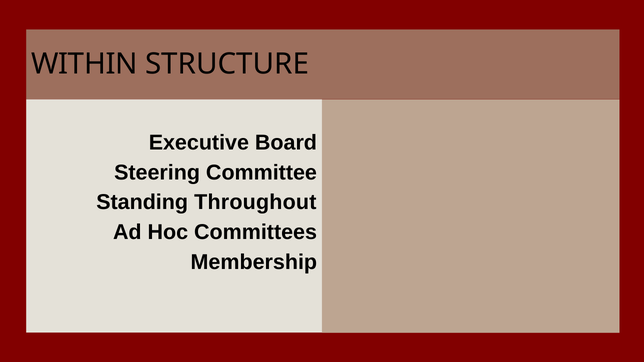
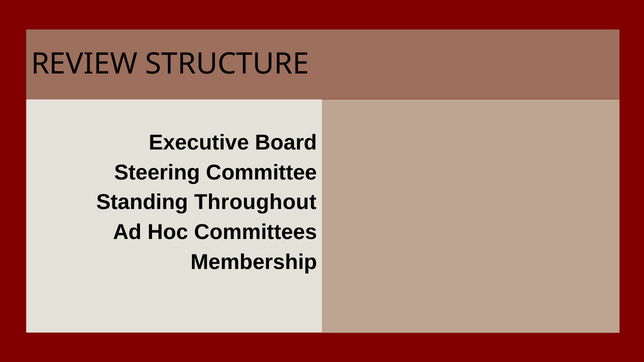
WITHIN: WITHIN -> REVIEW (84, 64)
